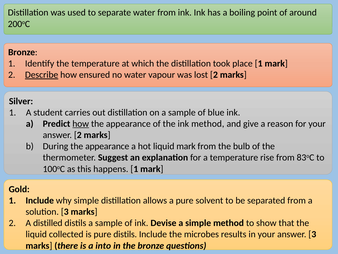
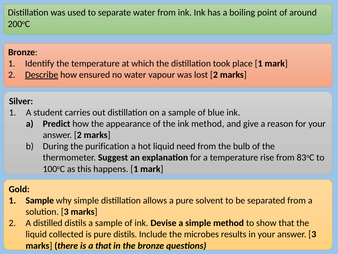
how underline: present -> none (81, 123)
During the appearance: appearance -> purification (107, 146)
liquid mark: mark -> need (186, 146)
1 Include: Include -> Sample (40, 200)
a into: into -> that (103, 245)
